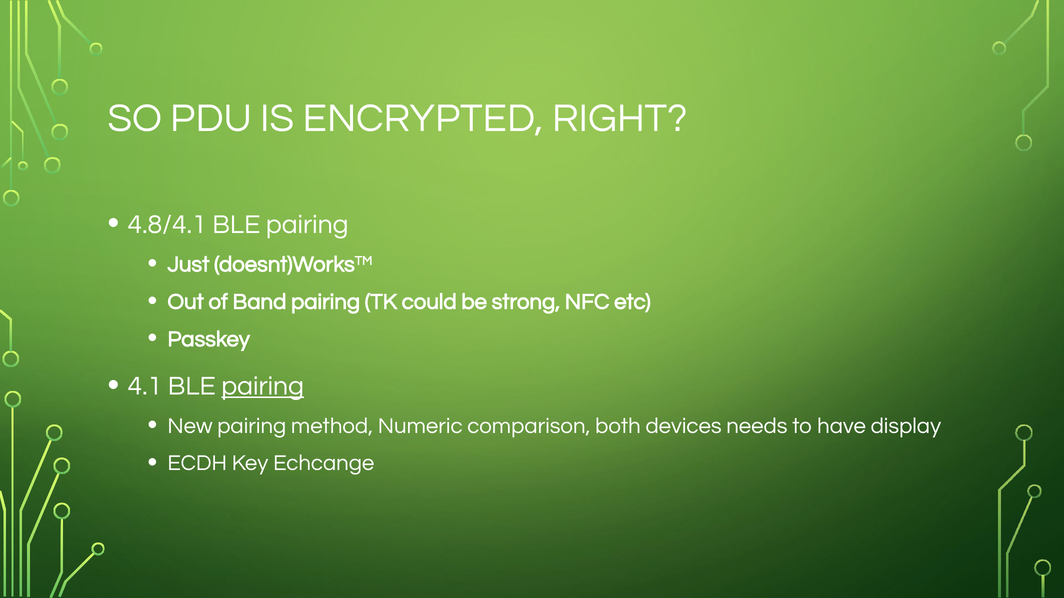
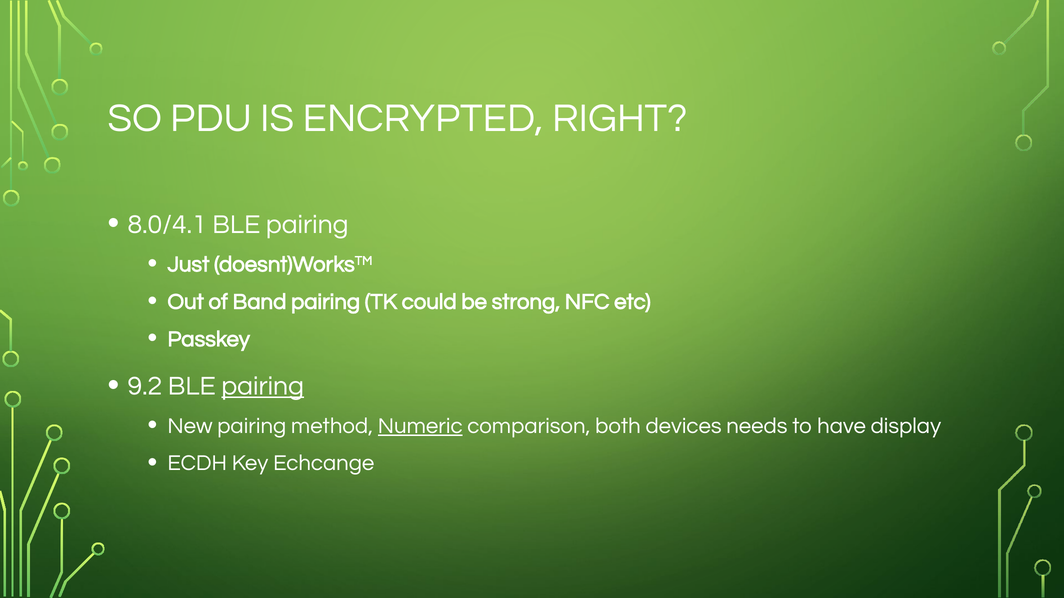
4.8/4.1: 4.8/4.1 -> 8.0/4.1 (167, 225)
4.1: 4.1 -> 9.2 (145, 386)
Numeric underline: none -> present (420, 426)
